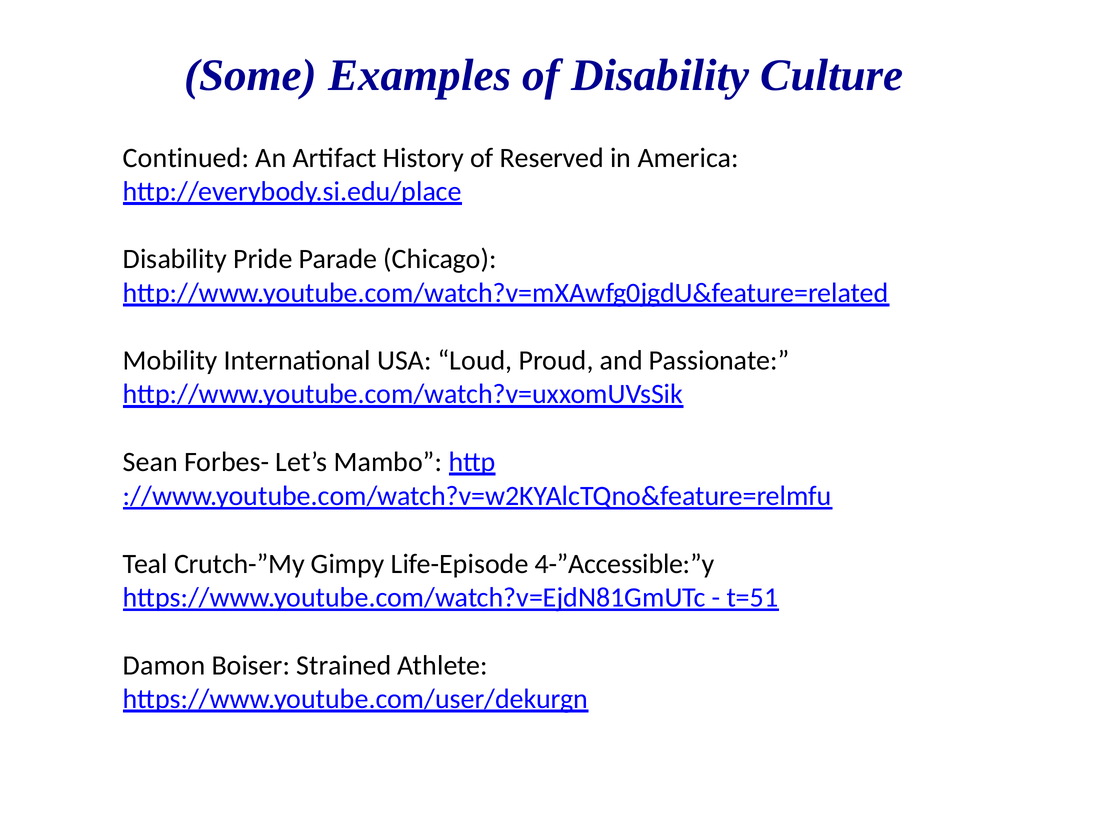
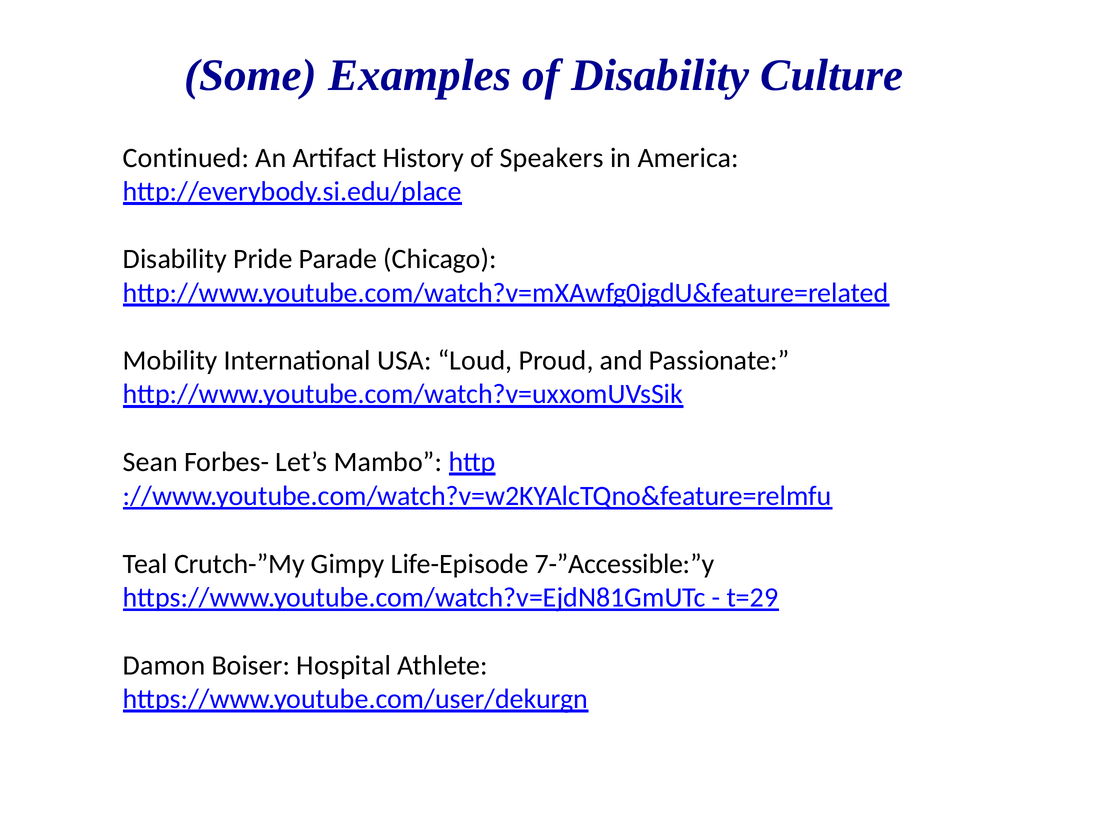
Reserved: Reserved -> Speakers (552, 158)
4-”Accessible:”y: 4-”Accessible:”y -> 7-”Accessible:”y (624, 564)
t=51: t=51 -> t=29 (752, 597)
Strained: Strained -> Hospital (344, 665)
